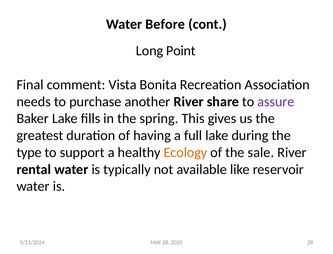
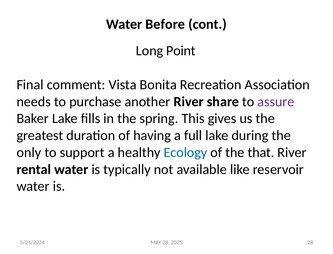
type: type -> only (29, 152)
Ecology colour: orange -> blue (185, 152)
sale: sale -> that (261, 152)
